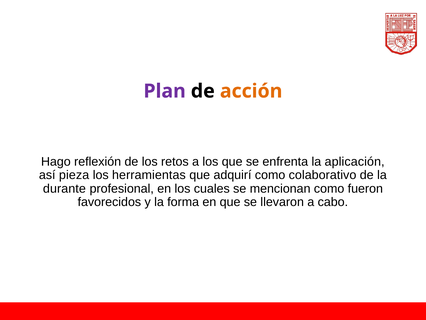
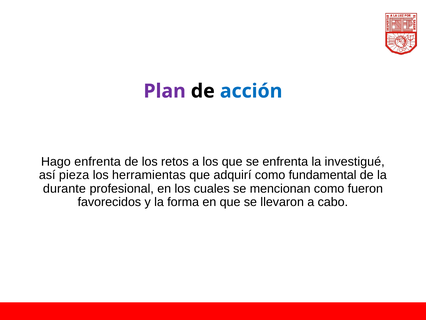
acción colour: orange -> blue (251, 91)
Hago reflexión: reflexión -> enfrenta (98, 162)
aplicación: aplicación -> investigué (355, 162)
colaborativo: colaborativo -> fundamental (323, 175)
